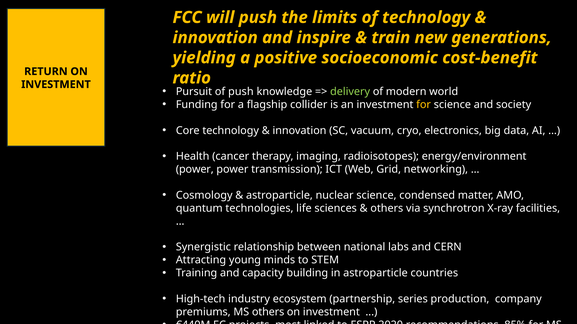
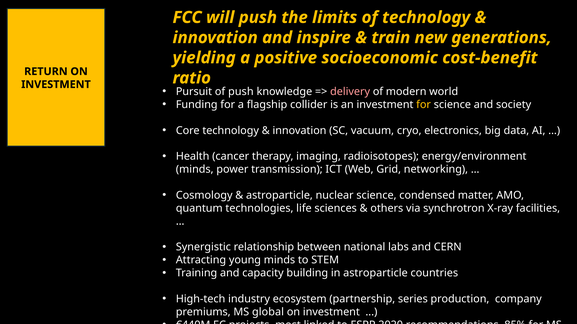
delivery colour: light green -> pink (350, 92)
power: power -> minds (195, 170)
MS others: others -> global (268, 312)
